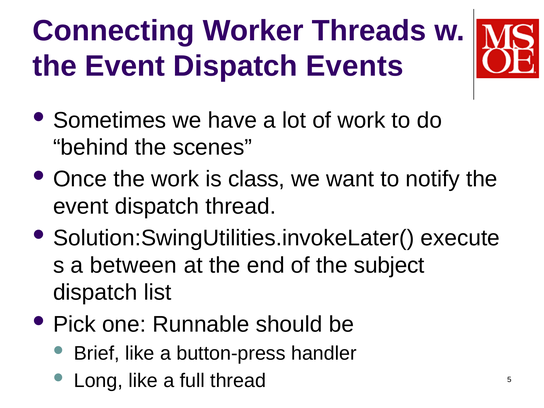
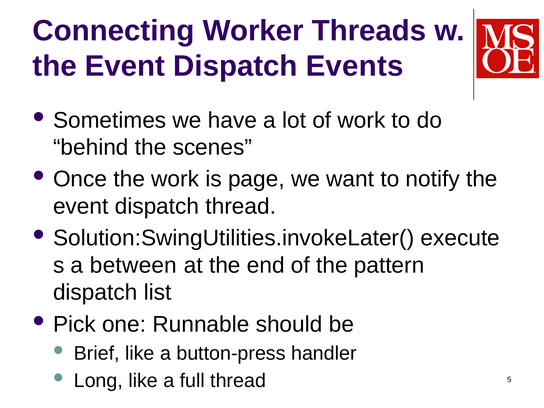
class: class -> page (256, 179)
subject: subject -> pattern (389, 265)
